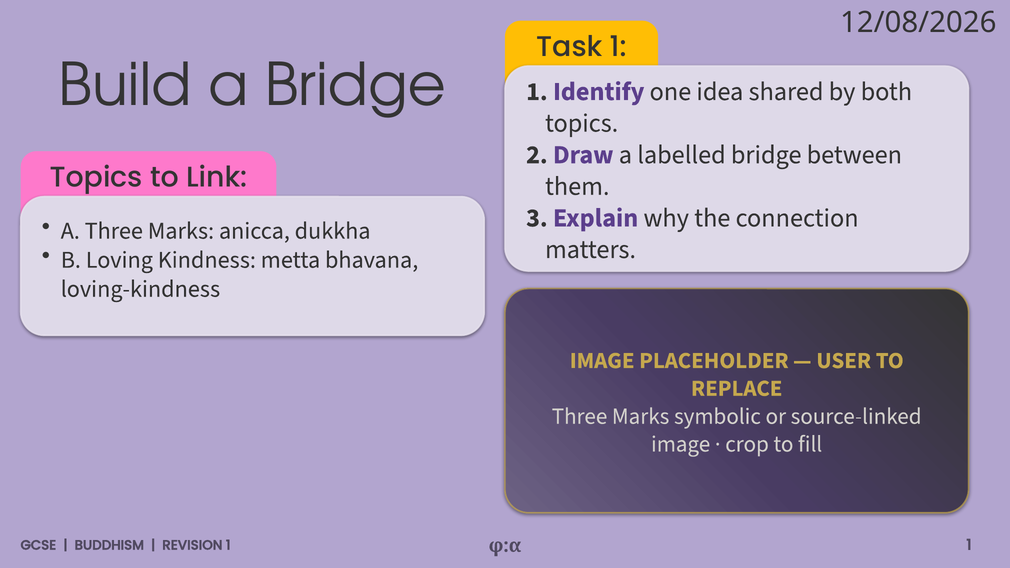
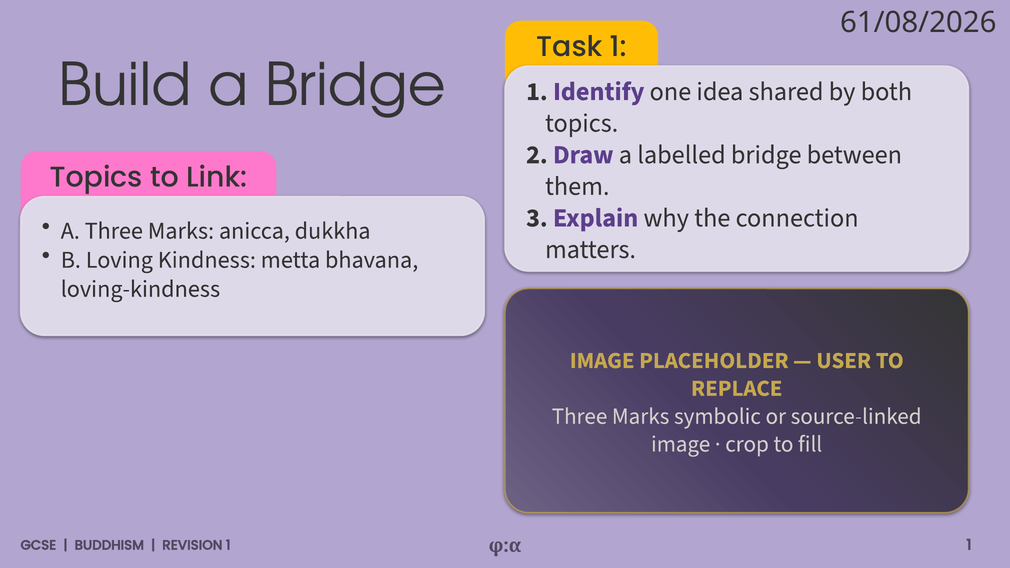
12/08/2026: 12/08/2026 -> 61/08/2026 (918, 23)
